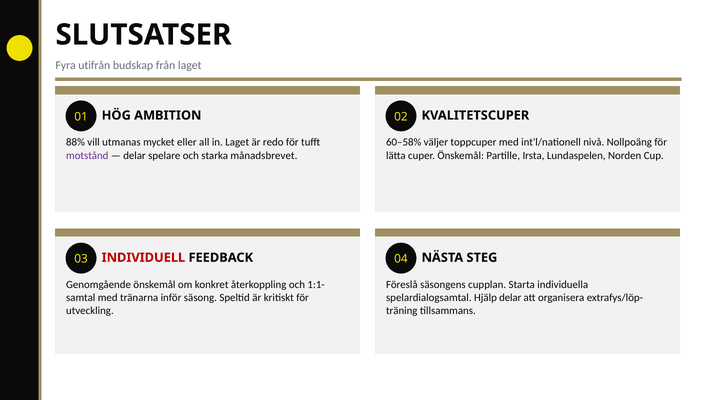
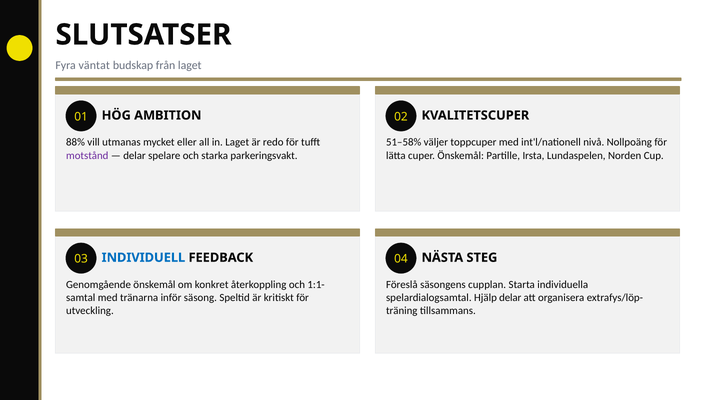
utifrån: utifrån -> väntat (94, 66)
60–58%: 60–58% -> 51–58% (404, 142)
månadsbrevet: månadsbrevet -> parkeringsvakt (264, 155)
INDIVIDUELL colour: red -> blue (143, 258)
